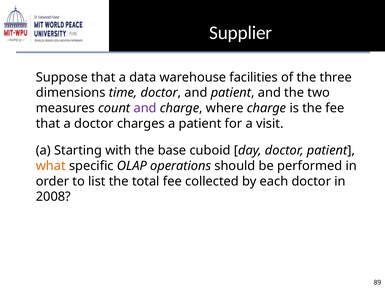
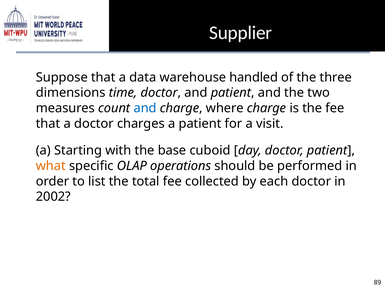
facilities: facilities -> handled (254, 77)
and colour: purple -> blue (145, 108)
2008: 2008 -> 2002 (53, 197)
